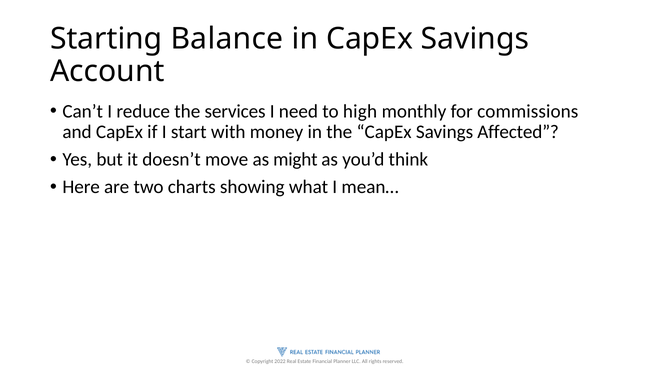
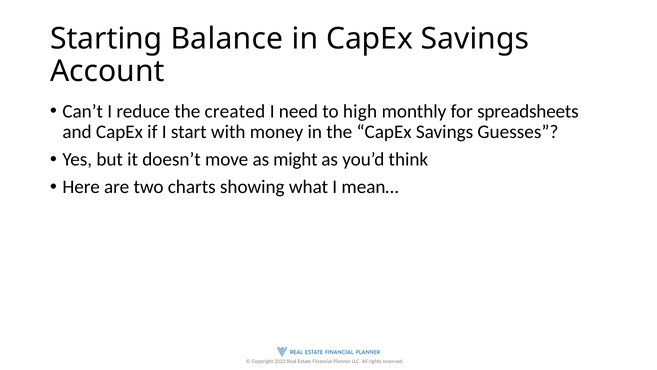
services: services -> created (235, 111)
commissions: commissions -> spreadsheets (528, 111)
Affected: Affected -> Guesses (518, 132)
